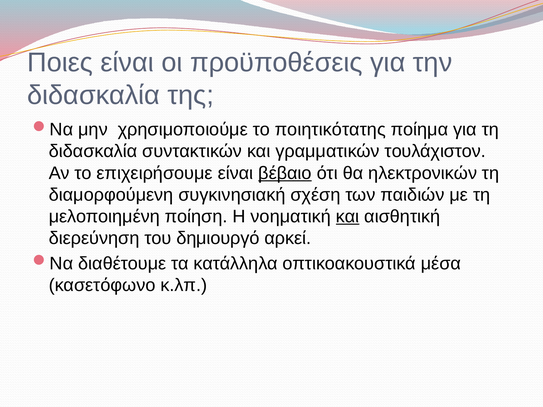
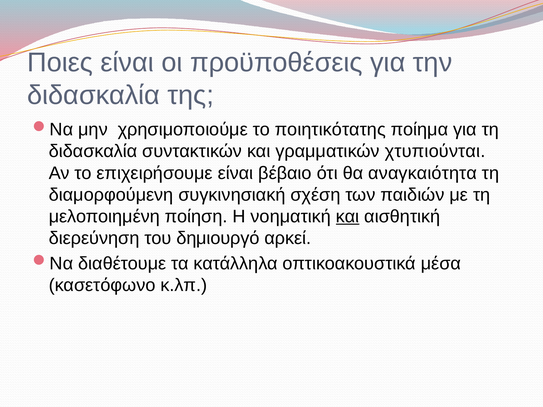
τουλάχιστον: τουλάχιστον -> χτυπιούνται (435, 151)
βέβαιο underline: present -> none (285, 173)
ηλεκτρονικών: ηλεκτρονικών -> αναγκαιότητα (423, 173)
